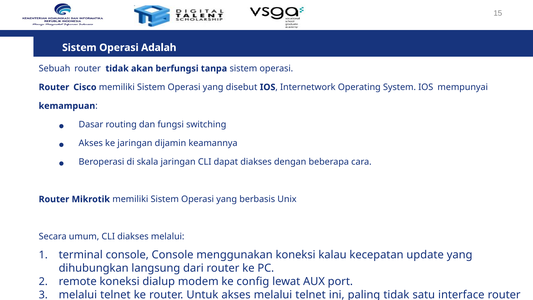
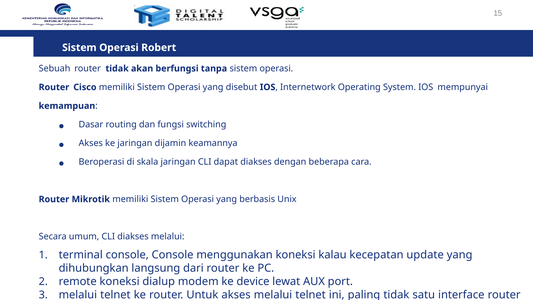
Adalah: Adalah -> Robert (159, 48)
config: config -> device (253, 281)
